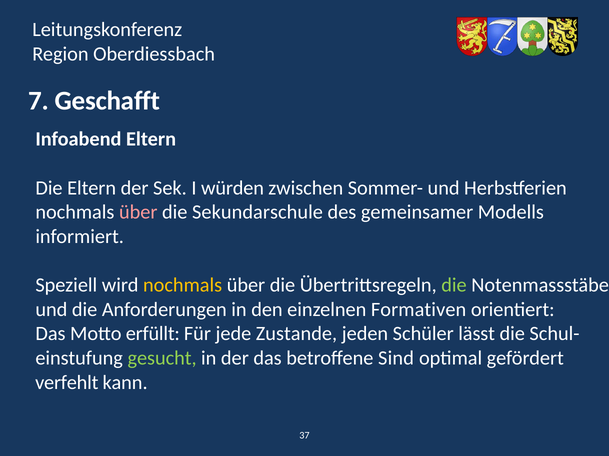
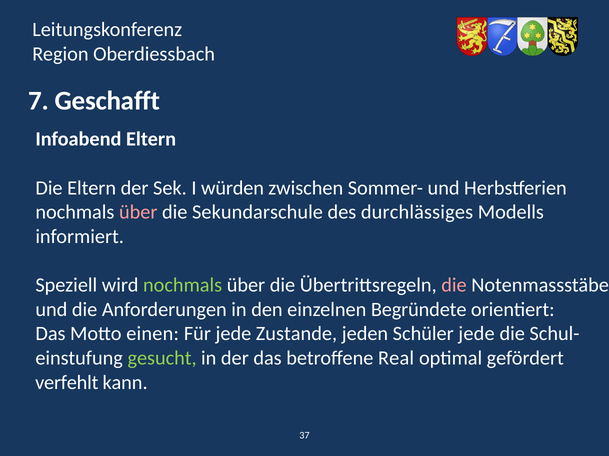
gemeinsamer: gemeinsamer -> durchlässiges (417, 213)
nochmals colour: yellow -> light green (183, 286)
die colour: light green -> pink (454, 286)
Formativen: Formativen -> Begründete (419, 310)
erfüllt: erfüllt -> einen (153, 334)
Schüler lässt: lässt -> jede (477, 334)
Sind: Sind -> Real (396, 359)
